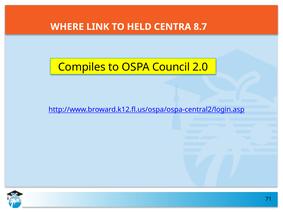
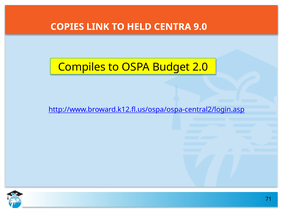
WHERE: WHERE -> COPIES (67, 27)
8.7: 8.7 -> 9.0 (200, 27)
Council: Council -> Budget (171, 67)
